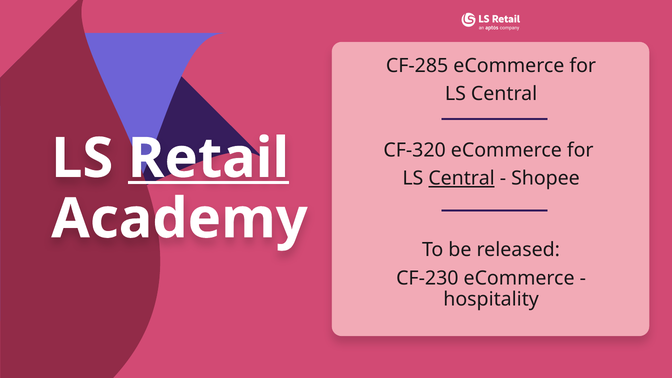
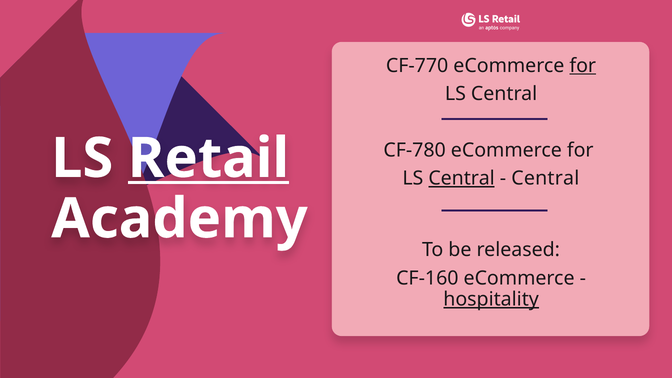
CF-285: CF-285 -> CF-770 (417, 66)
for underline: none -> present (583, 66)
CF-320: CF-320 -> CF-780 (415, 150)
Shopee: Shopee -> Central (545, 178)
CF-230: CF-230 -> CF-160 (427, 278)
hospitality underline: none -> present (491, 299)
